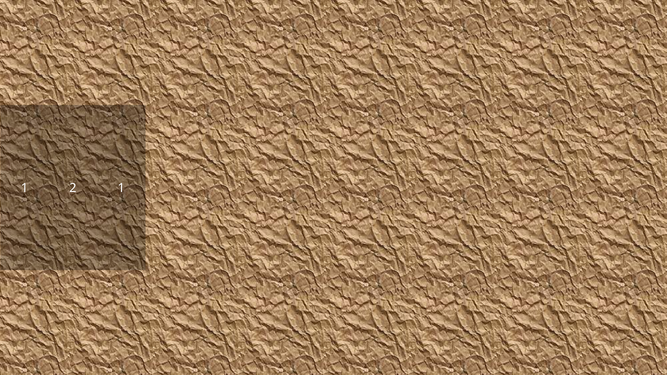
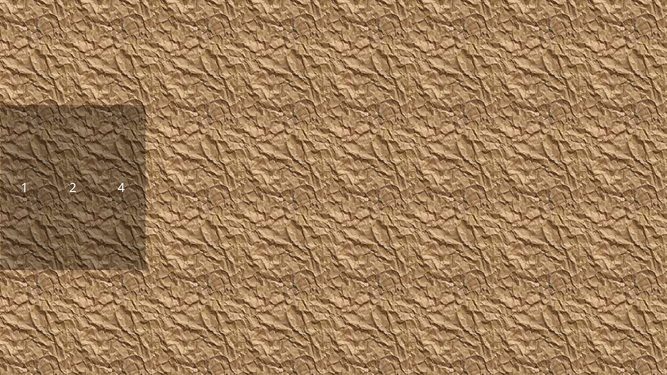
2 1: 1 -> 4 (121, 188)
